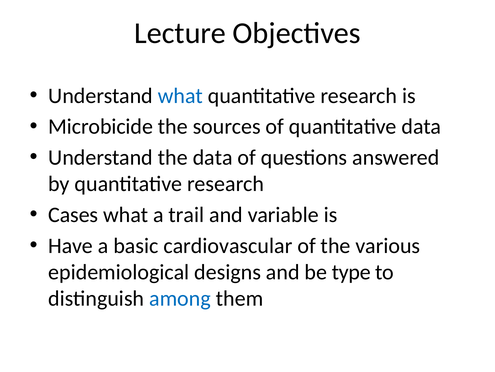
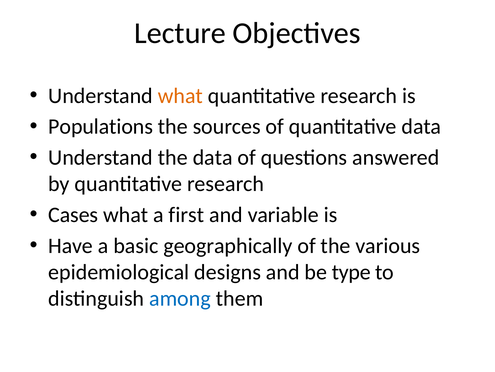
what colour: blue -> orange (180, 96)
Microbicide: Microbicide -> Populations (101, 126)
trail: trail -> first (186, 214)
cardiovascular: cardiovascular -> geographically (228, 245)
